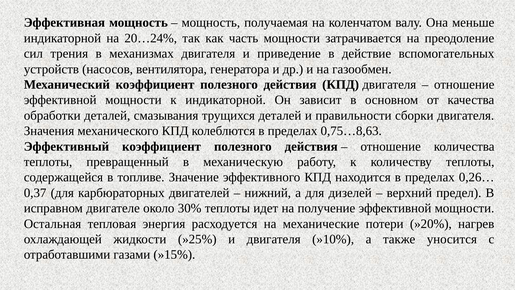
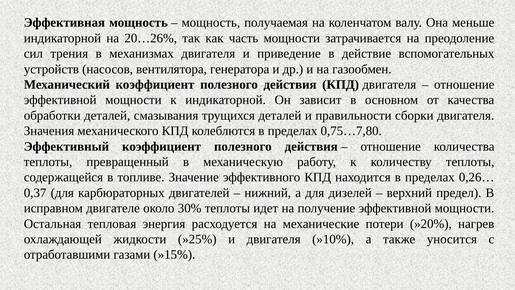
20…24%: 20…24% -> 20…26% (151, 38)
0,75…8,63: 0,75…8,63 -> 0,75…7,80 (351, 131)
